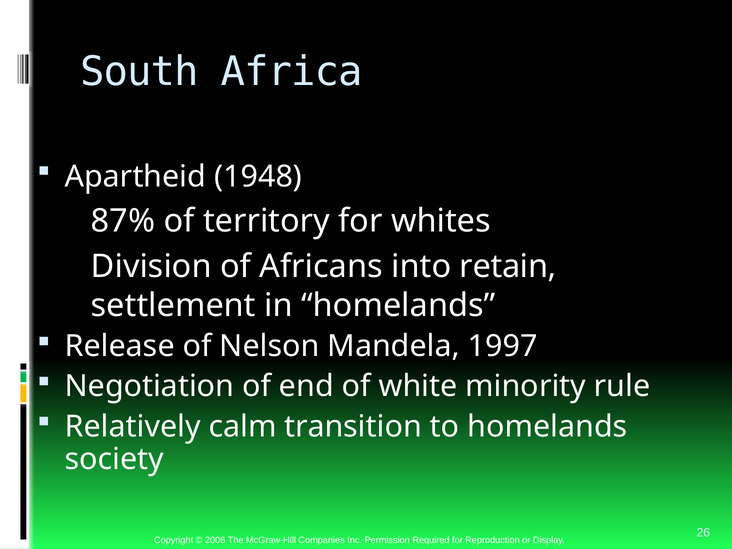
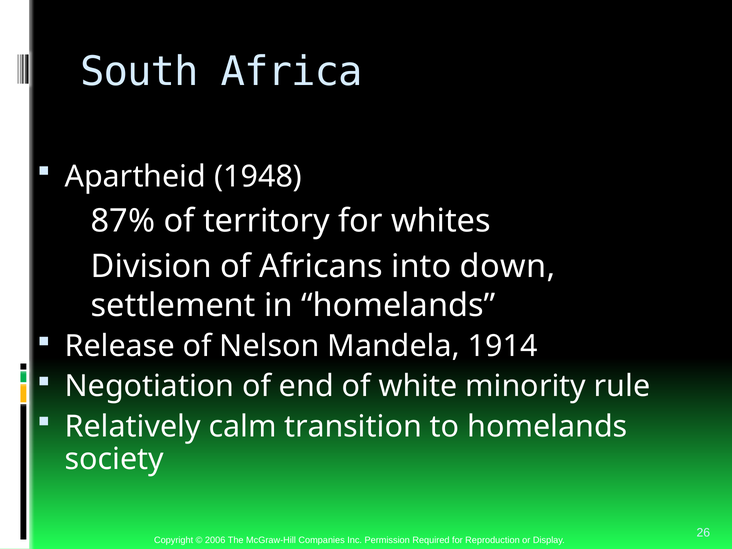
retain: retain -> down (508, 267)
1997: 1997 -> 1914 (503, 346)
